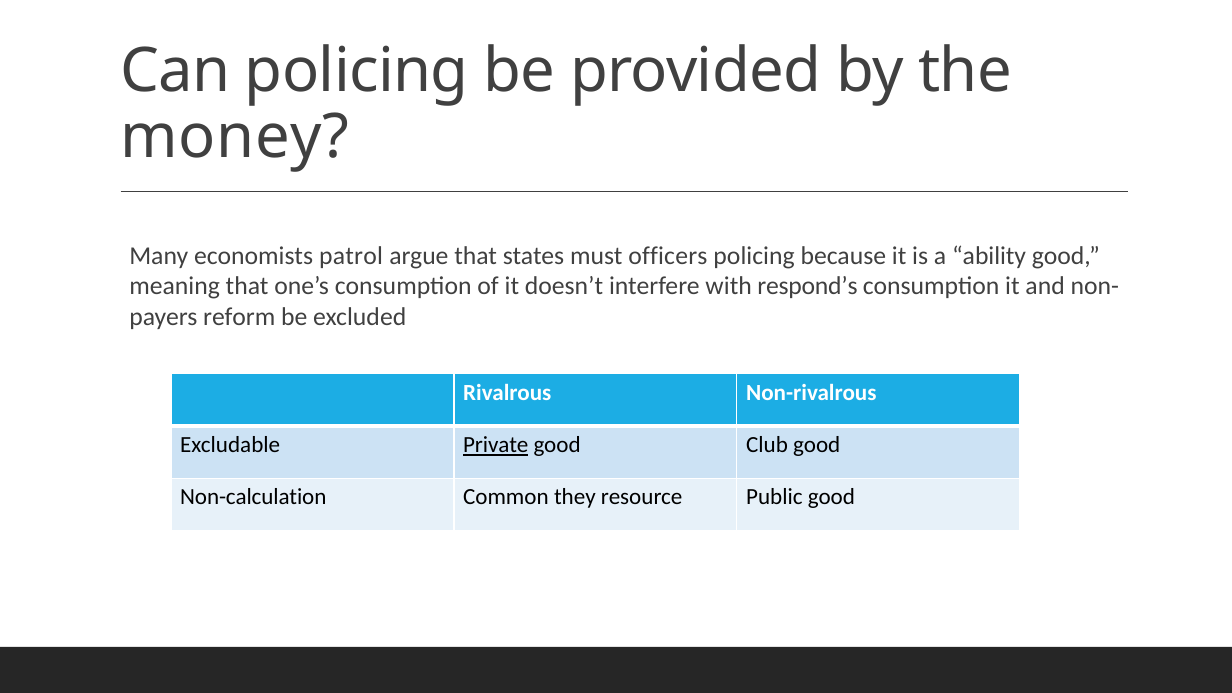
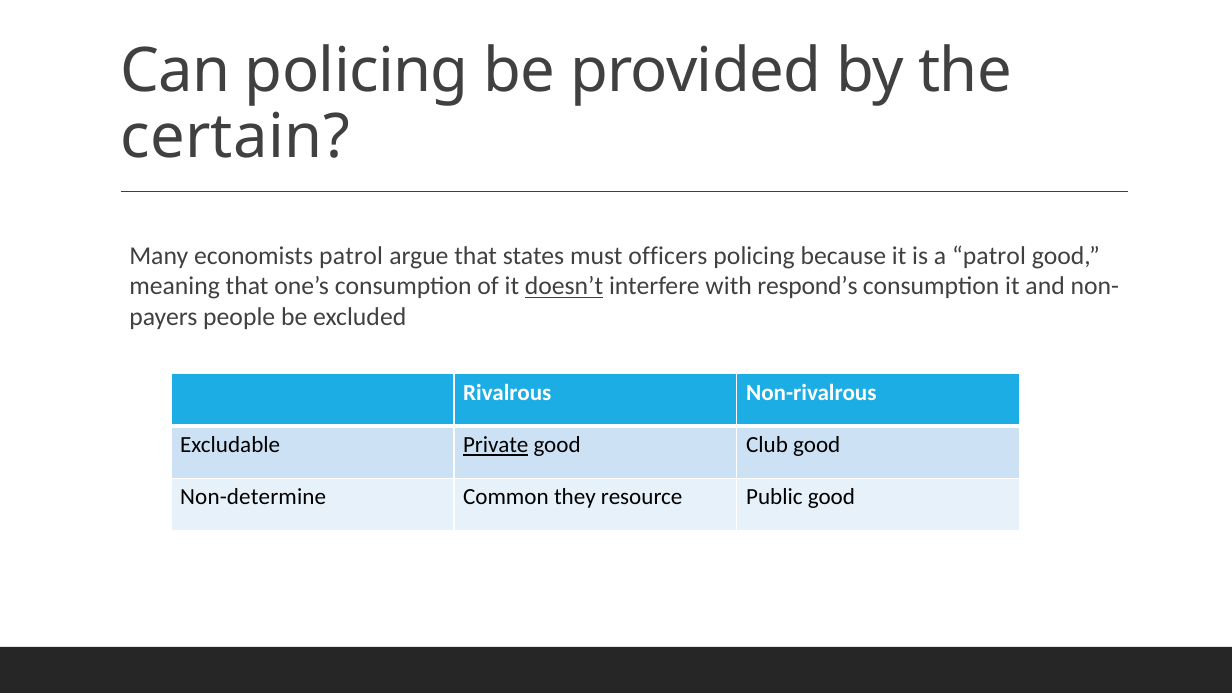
money: money -> certain (235, 137)
a ability: ability -> patrol (989, 256)
doesn’t underline: none -> present (564, 286)
reform: reform -> people (239, 317)
Non-calculation: Non-calculation -> Non-determine (253, 497)
